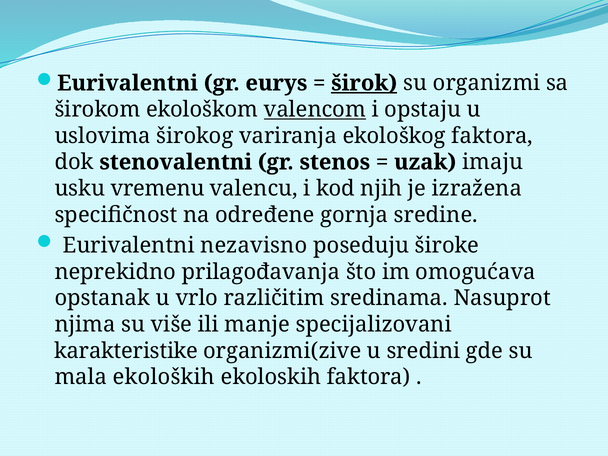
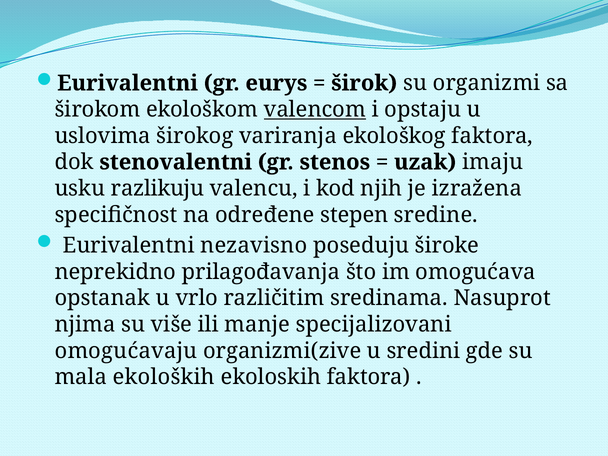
širok underline: present -> none (364, 83)
vremenu: vremenu -> razlikuju (158, 188)
gornja: gornja -> stepen (354, 215)
karakteristike: karakteristike -> omogućavaju (126, 351)
